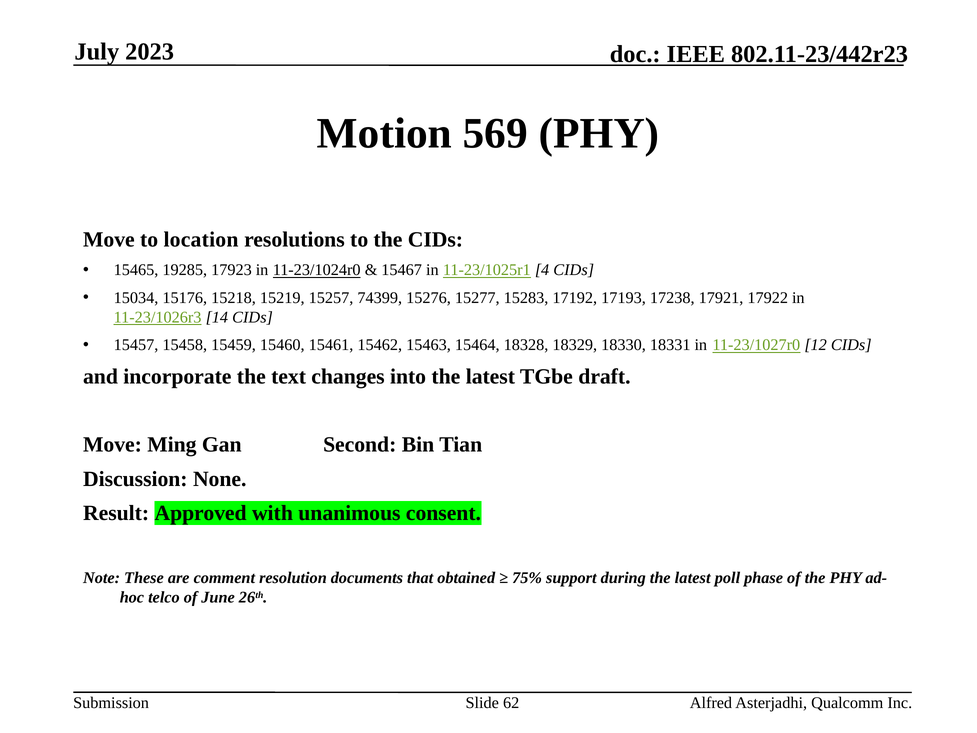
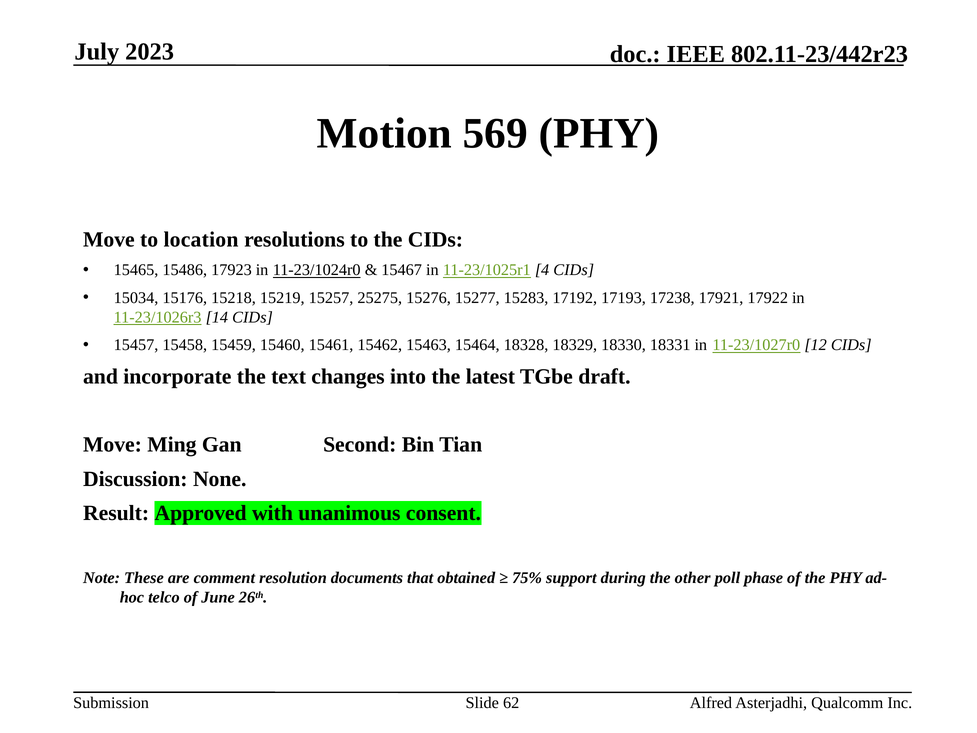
19285: 19285 -> 15486 (185, 270)
74399: 74399 -> 25275 (380, 298)
during the latest: latest -> other (693, 578)
